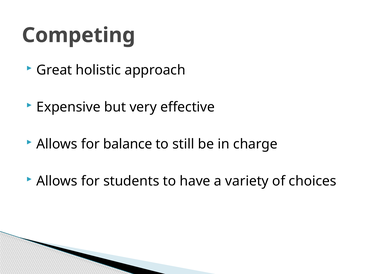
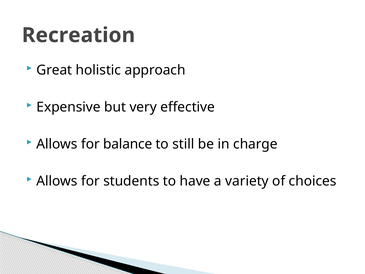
Competing: Competing -> Recreation (78, 35)
